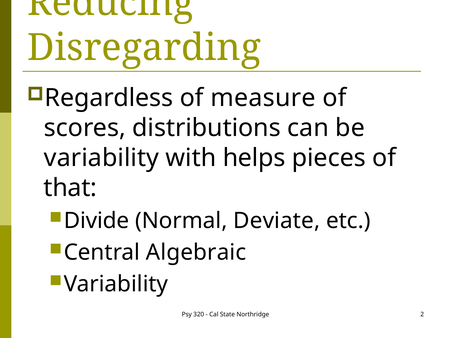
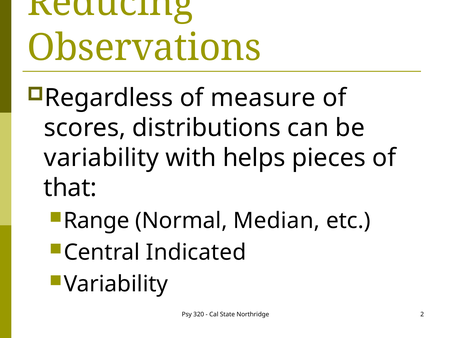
Disregarding: Disregarding -> Observations (144, 48)
Divide: Divide -> Range (97, 221)
Deviate: Deviate -> Median (277, 221)
Algebraic: Algebraic -> Indicated (196, 253)
